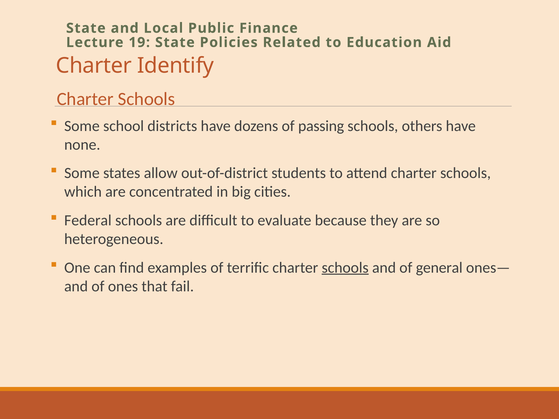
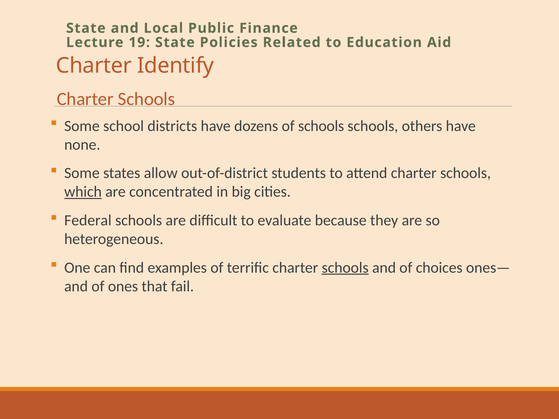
of passing: passing -> schools (321, 126)
which underline: none -> present (83, 192)
general: general -> choices (439, 268)
